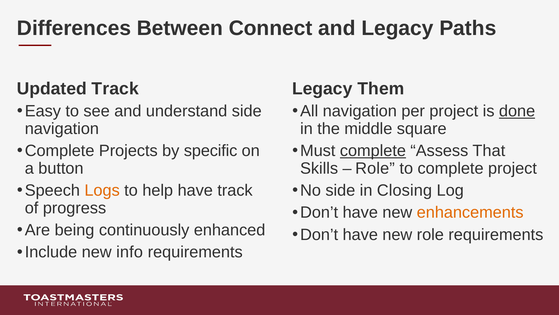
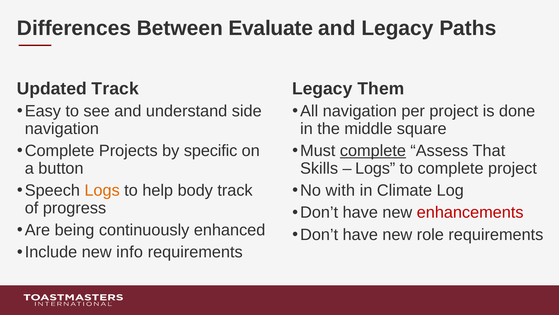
Connect: Connect -> Evaluate (271, 28)
done underline: present -> none (517, 111)
Role: Role -> Logs (375, 168)
help have: have -> body (195, 190)
No side: side -> with (340, 190)
Closing: Closing -> Climate (405, 190)
enhancements colour: orange -> red (470, 212)
